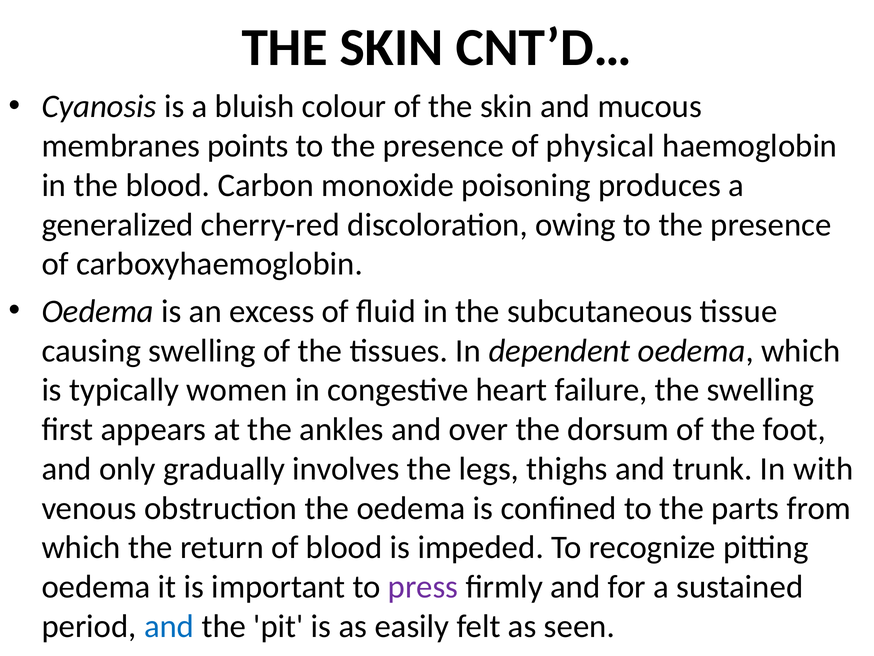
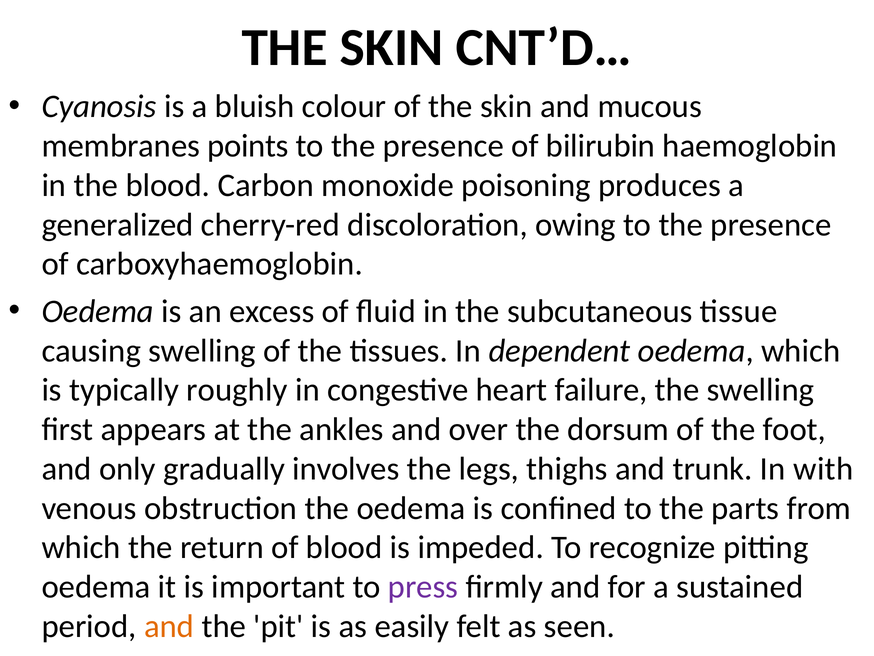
physical: physical -> bilirubin (601, 146)
women: women -> roughly (237, 390)
and colour: blue -> orange (169, 626)
